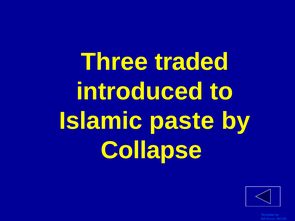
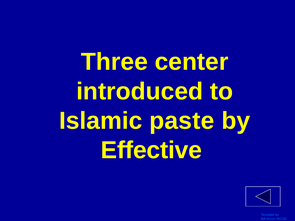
traded: traded -> center (192, 62)
Collapse: Collapse -> Effective (151, 150)
